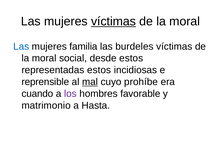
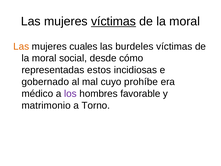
Las colour: blue -> orange (21, 46)
familia: familia -> cuales (83, 46)
desde estos: estos -> cómo (131, 58)
reprensible: reprensible -> gobernado (45, 82)
mal underline: present -> none (90, 82)
cuando: cuando -> médico (37, 94)
Hasta: Hasta -> Torno (96, 105)
